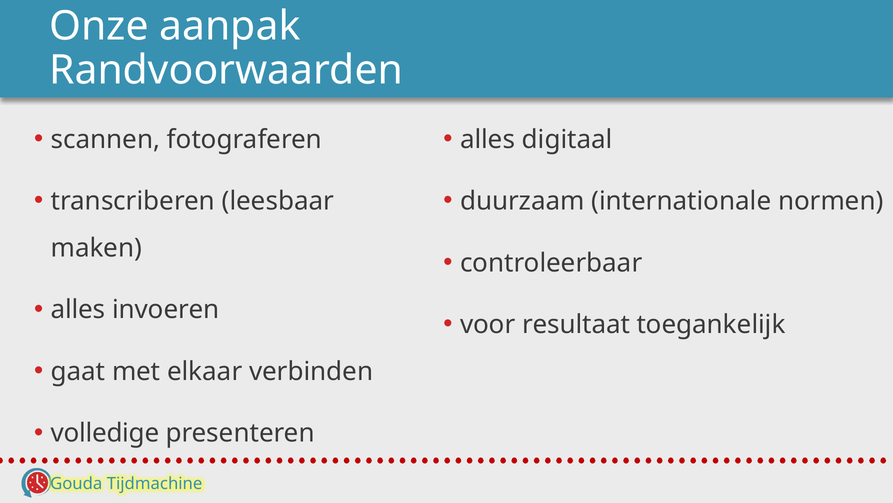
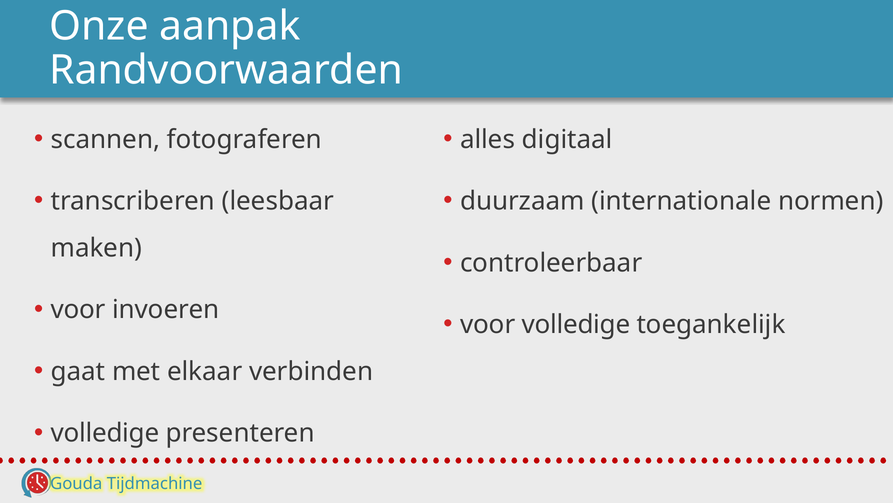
alles: alles -> voor (78, 309)
voor resultaat: resultaat -> volledige (576, 324)
